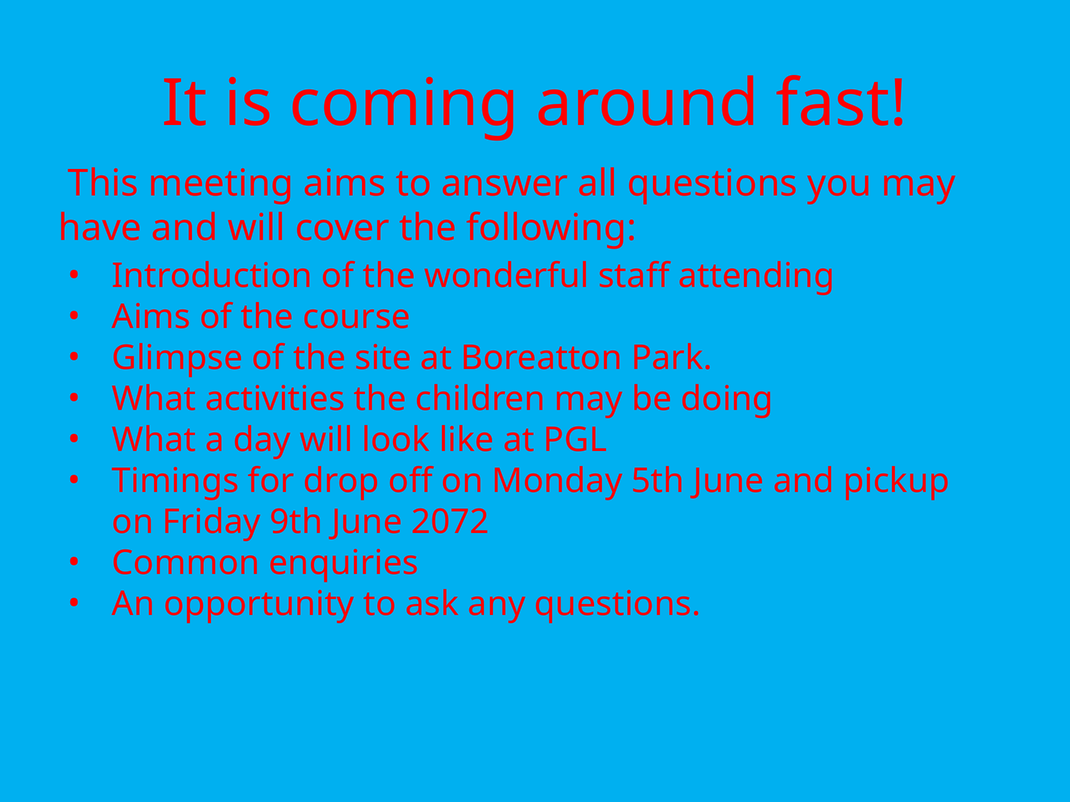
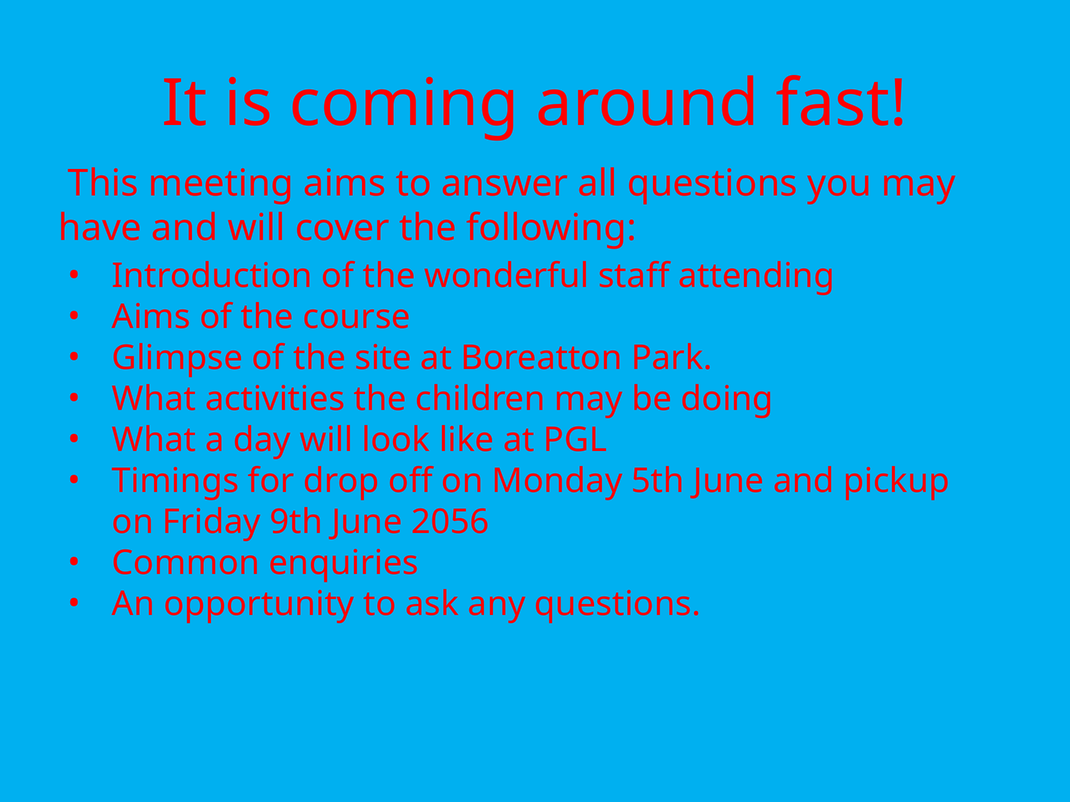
2072: 2072 -> 2056 (450, 522)
